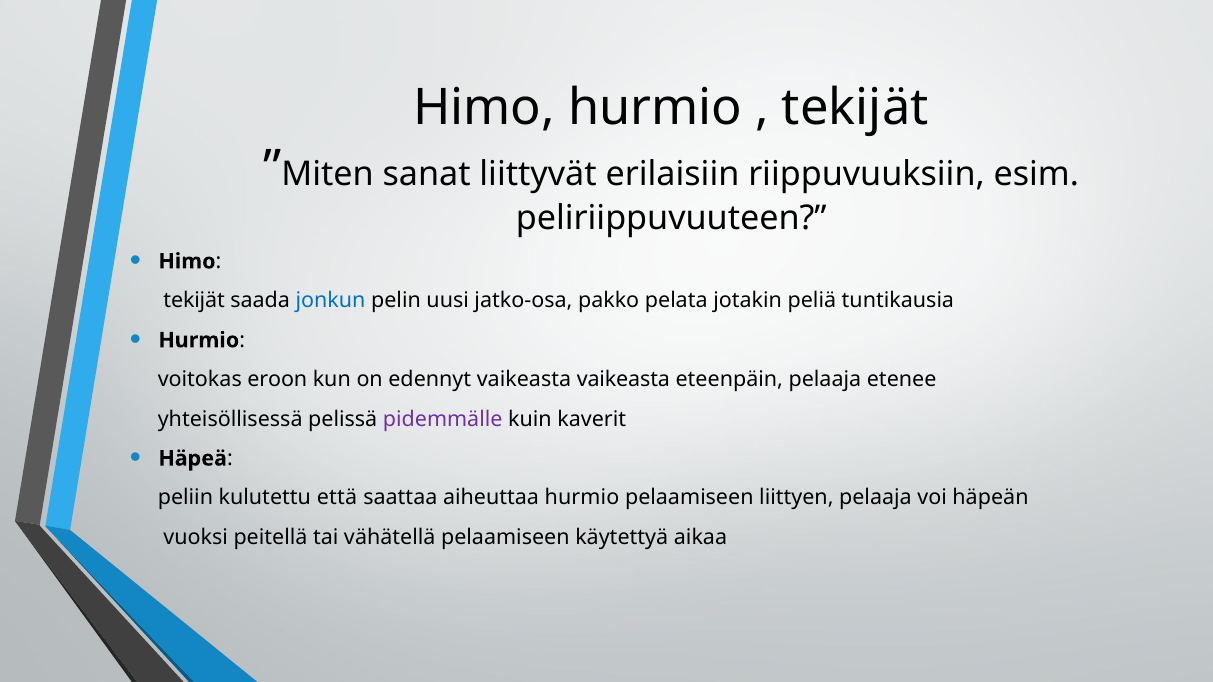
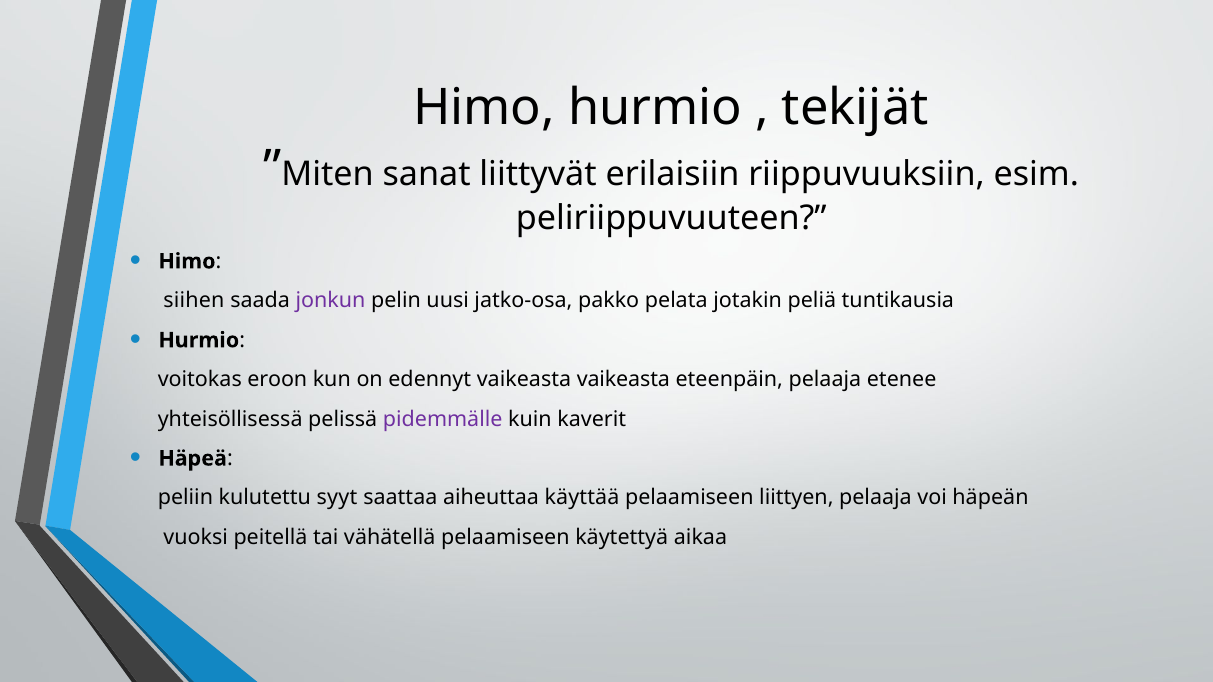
tekijät: tekijät -> siihen (194, 301)
jonkun colour: blue -> purple (331, 301)
että: että -> syyt (337, 498)
aiheuttaa hurmio: hurmio -> käyttää (582, 498)
